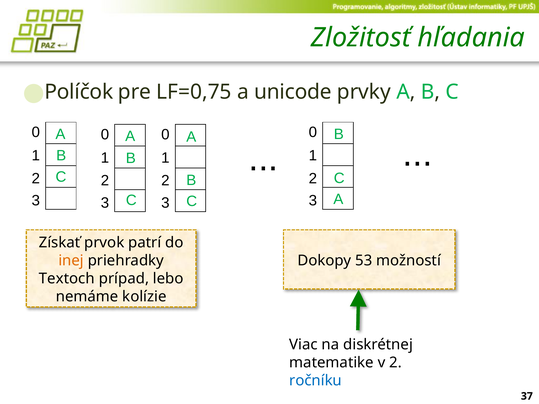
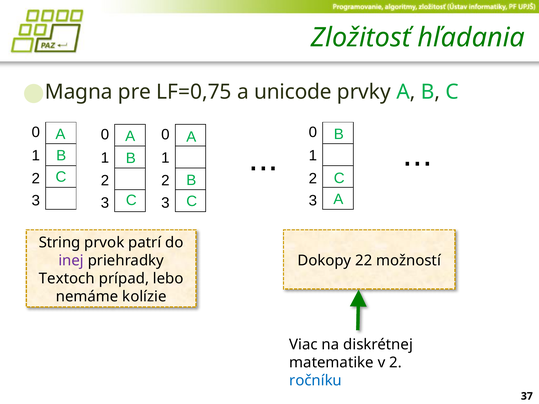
Políčok: Políčok -> Magna (79, 92)
Získať: Získať -> String (60, 243)
inej colour: orange -> purple (71, 261)
53: 53 -> 22 (364, 261)
